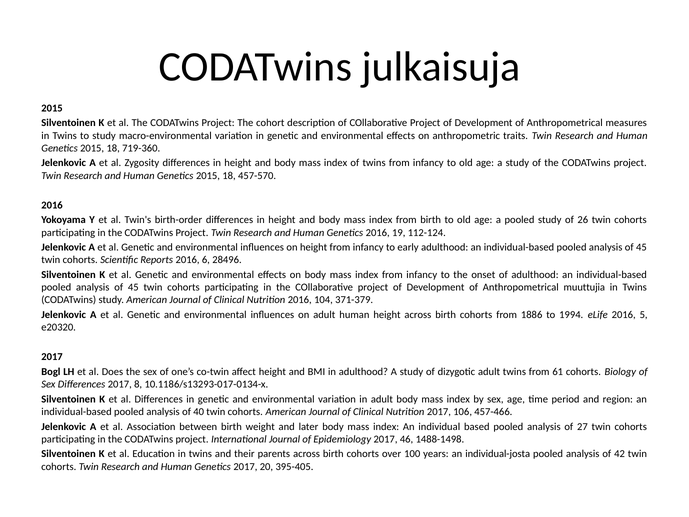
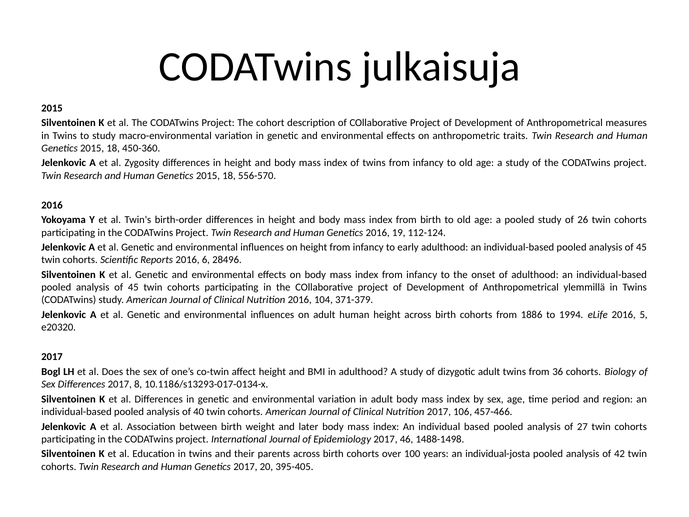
719-360: 719-360 -> 450-360 (141, 148)
457-570: 457-570 -> 556-570 (257, 176)
muuttujia: muuttujia -> ylemmillä (584, 287)
61: 61 -> 36 (558, 372)
